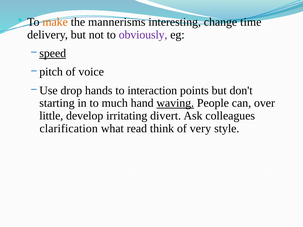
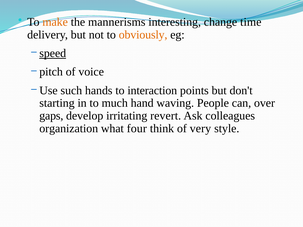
obviously colour: purple -> orange (143, 35)
drop: drop -> such (71, 90)
waving underline: present -> none (175, 103)
little: little -> gaps (51, 116)
divert: divert -> revert (166, 116)
clarification: clarification -> organization (69, 129)
read: read -> four (137, 129)
